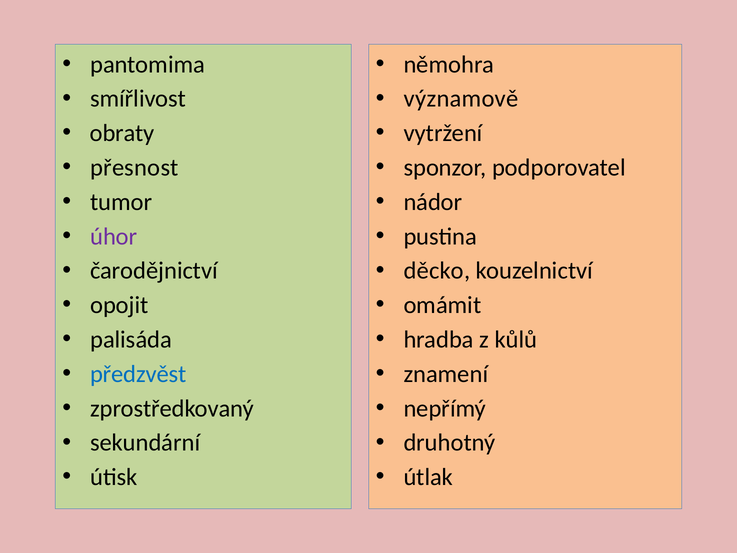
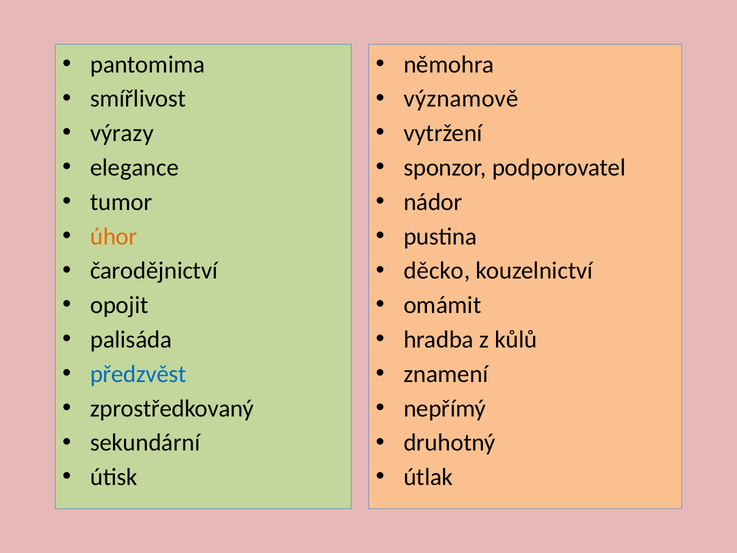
obraty: obraty -> výrazy (122, 133)
přesnost: přesnost -> elegance (134, 168)
úhor colour: purple -> orange (114, 236)
